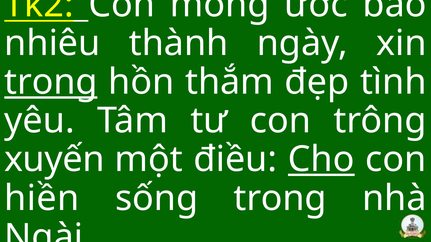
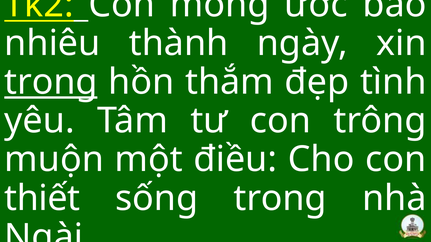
xuyến: xuyến -> muộn (54, 160)
Cho underline: present -> none (321, 160)
hiền: hiền -> thiết (42, 199)
